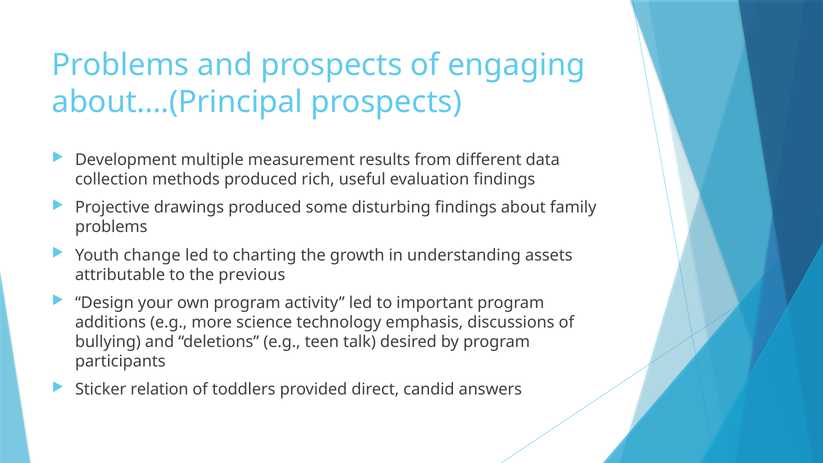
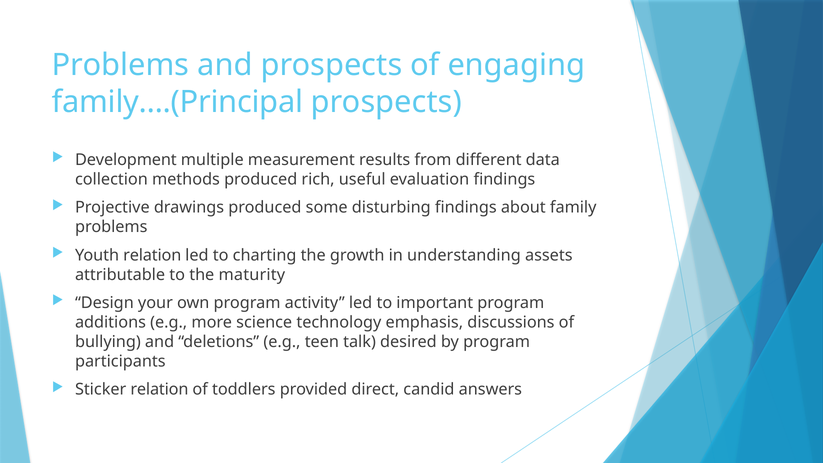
about….(Principal: about….(Principal -> family….(Principal (178, 102)
Youth change: change -> relation (152, 255)
previous: previous -> maturity (252, 275)
